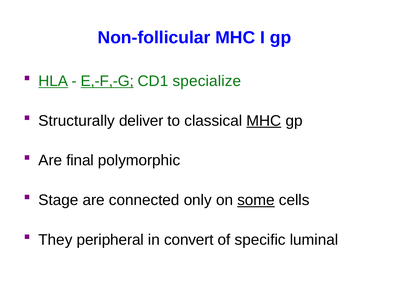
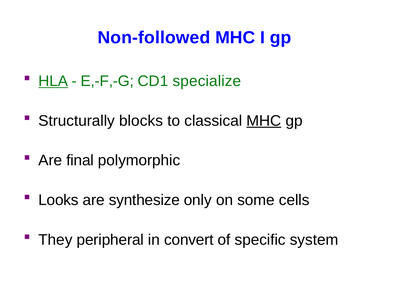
Non-follicular: Non-follicular -> Non-followed (154, 38)
E,-F,-G underline: present -> none (107, 81)
deliver: deliver -> blocks (141, 121)
Stage: Stage -> Looks (58, 200)
connected: connected -> synthesize (144, 200)
some underline: present -> none (256, 200)
luminal: luminal -> system (314, 240)
